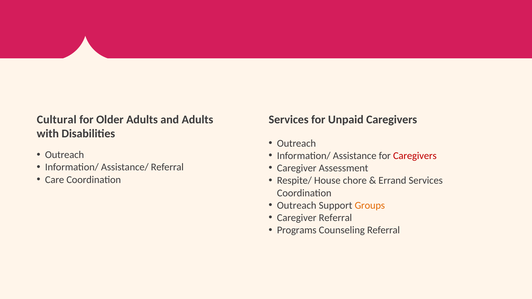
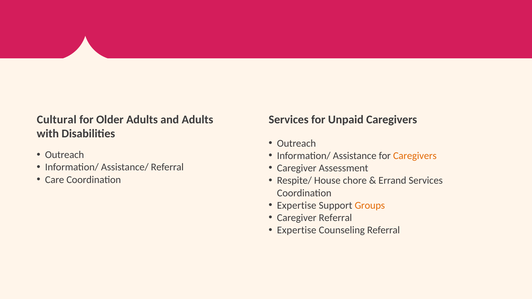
Caregivers colour: red -> orange (415, 156)
Outreach: Outreach -> Expertise (297, 206)
Programs: Programs -> Expertise (297, 230)
